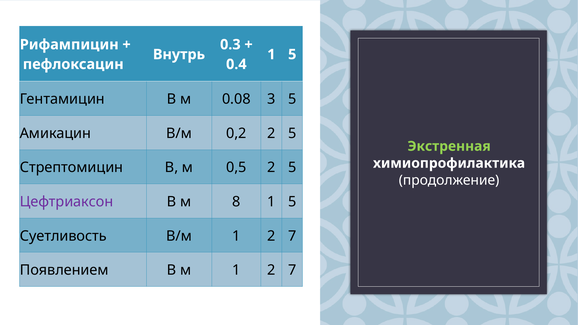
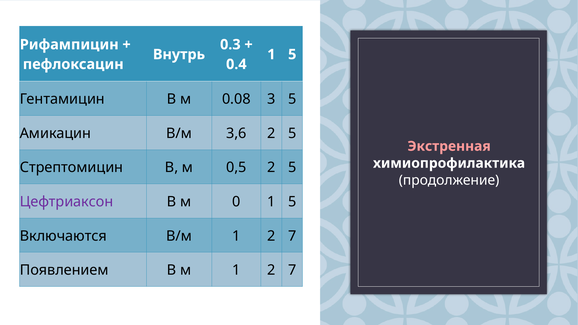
0,2: 0,2 -> 3,6 (236, 133)
Экстренная colour: light green -> pink (449, 146)
8: 8 -> 0 (236, 202)
Суетливость: Суетливость -> Включаются (63, 236)
